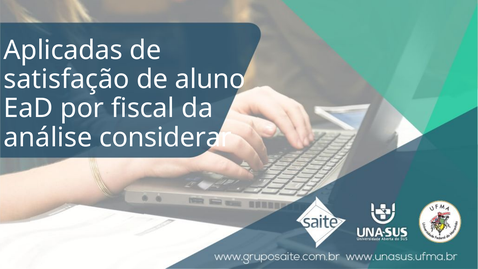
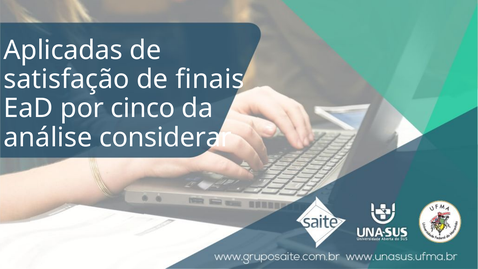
aluno: aluno -> finais (210, 79)
fiscal: fiscal -> cinco (143, 108)
